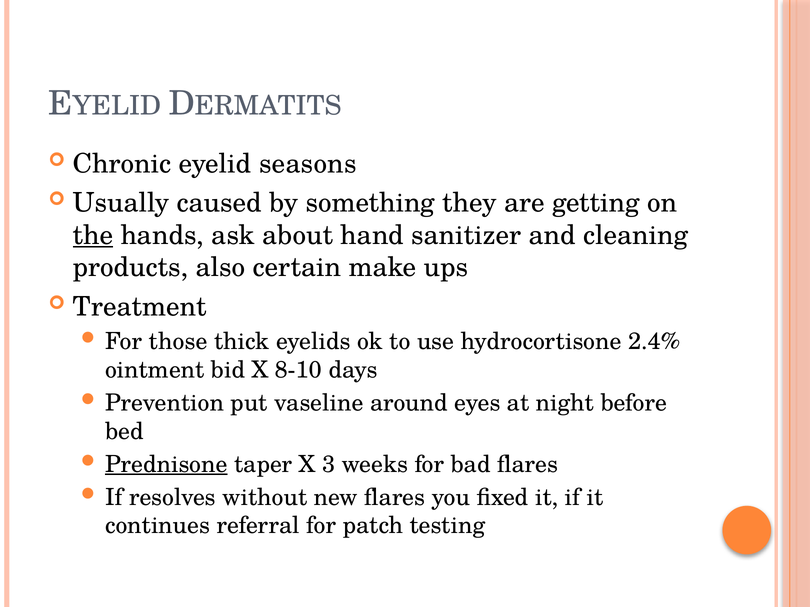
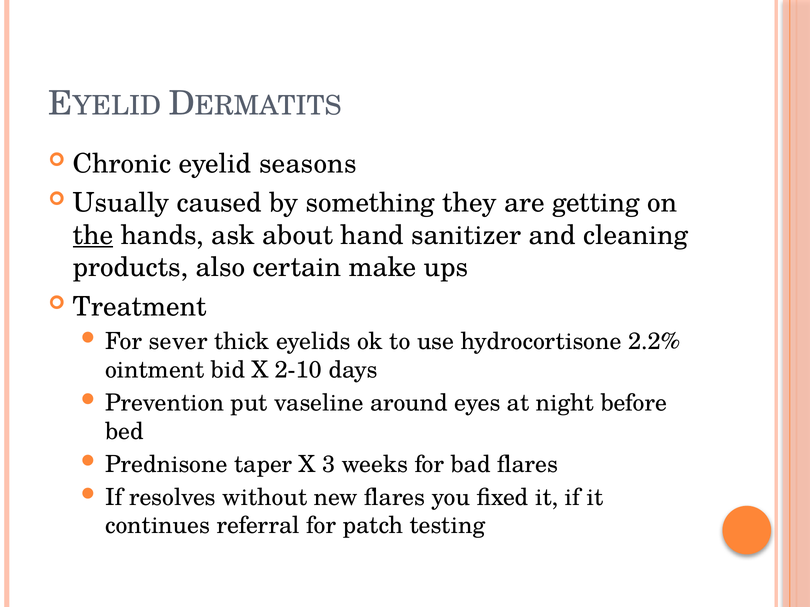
those: those -> sever (178, 342)
2.4%: 2.4% -> 2.2% (654, 342)
8-10: 8-10 -> 2-10 (298, 370)
Prednisone underline: present -> none (166, 465)
